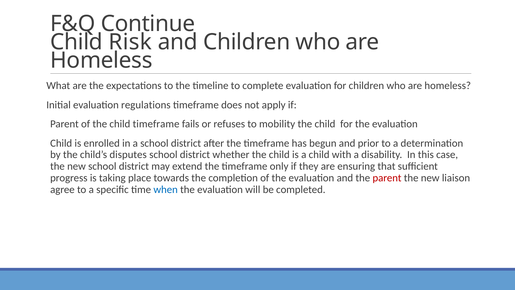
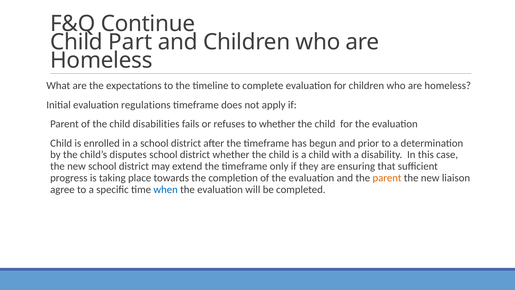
Risk: Risk -> Part (130, 42)
child timeframe: timeframe -> disabilities (156, 124)
to mobility: mobility -> whether (277, 124)
parent colour: red -> orange (387, 178)
